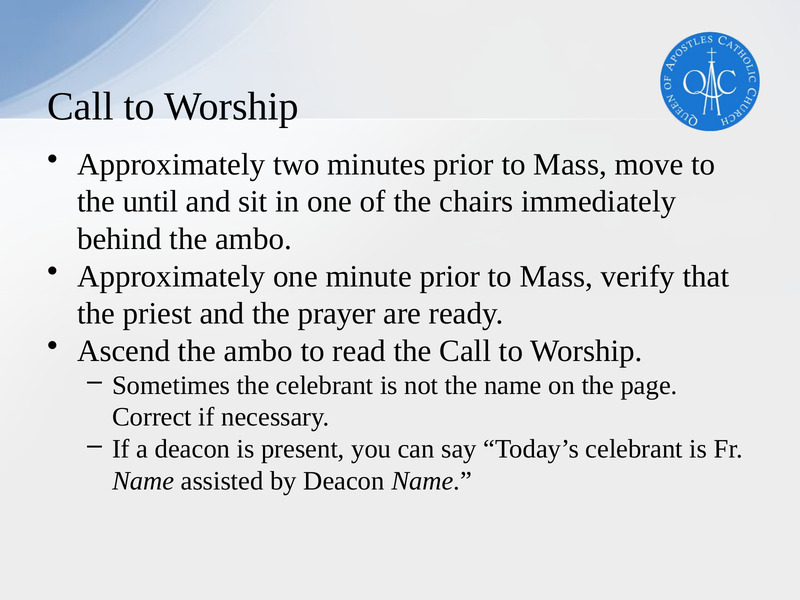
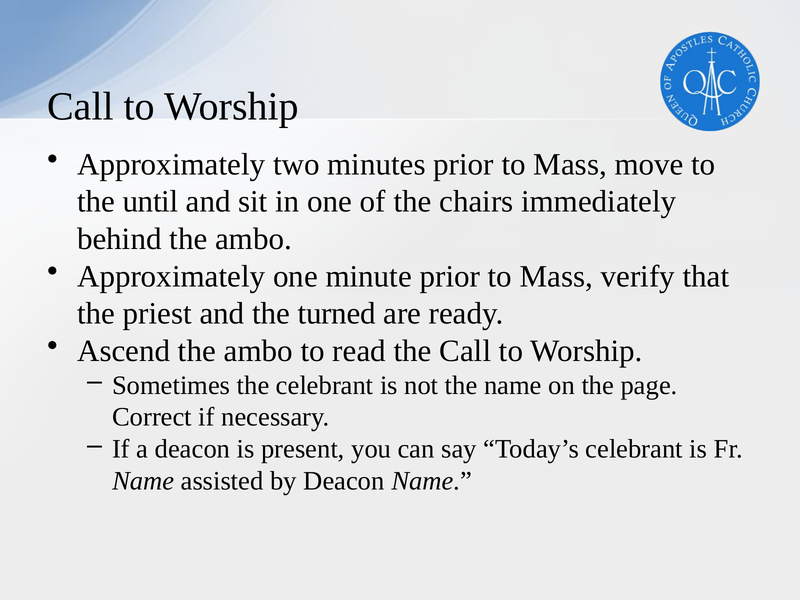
prayer: prayer -> turned (337, 314)
